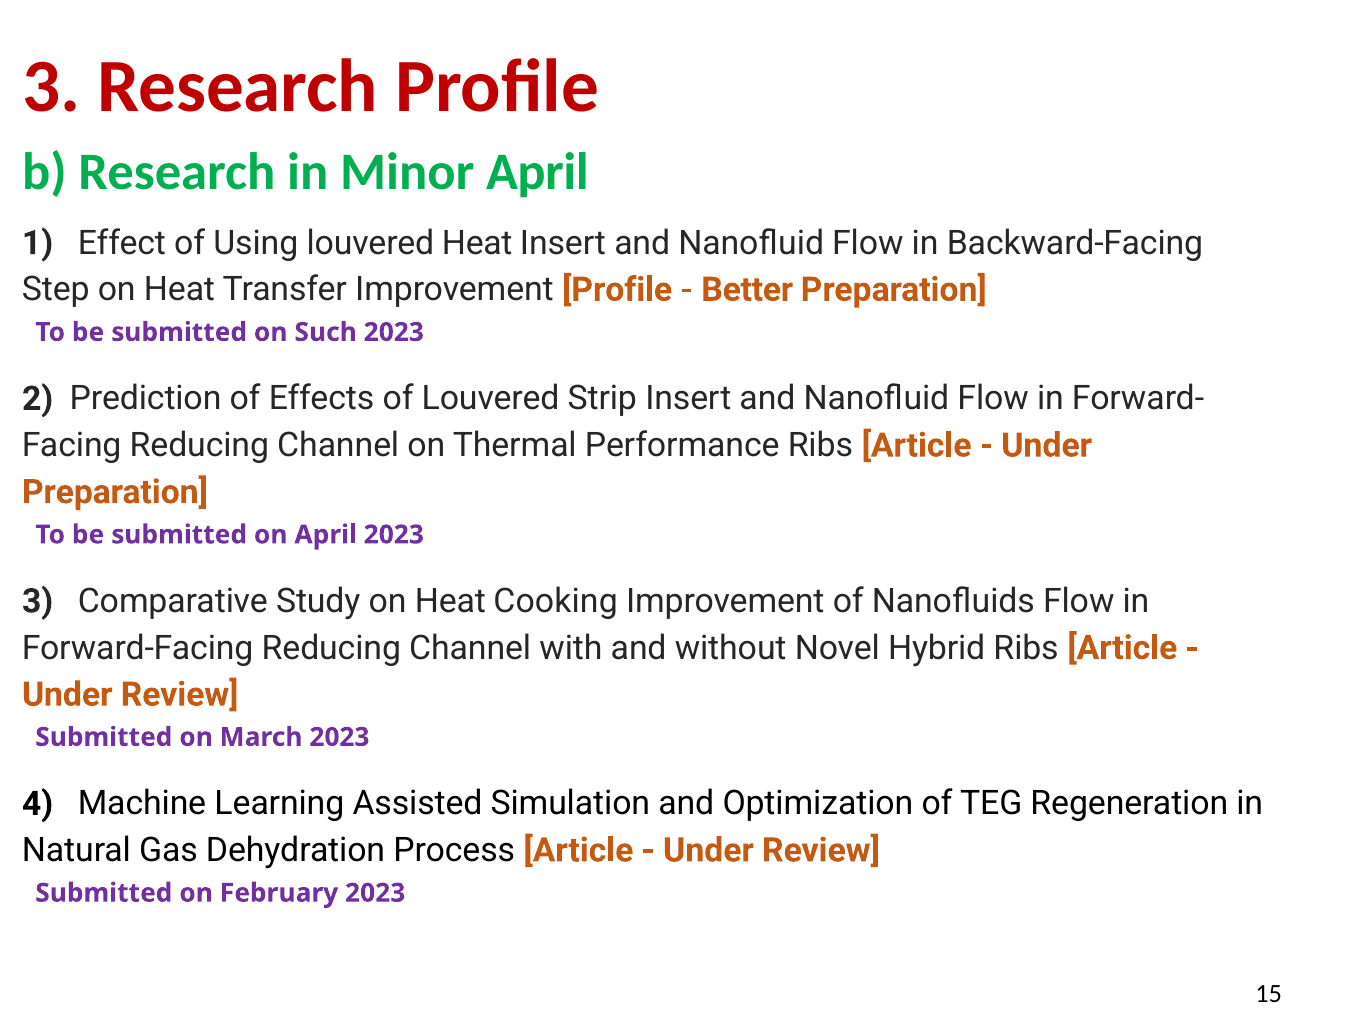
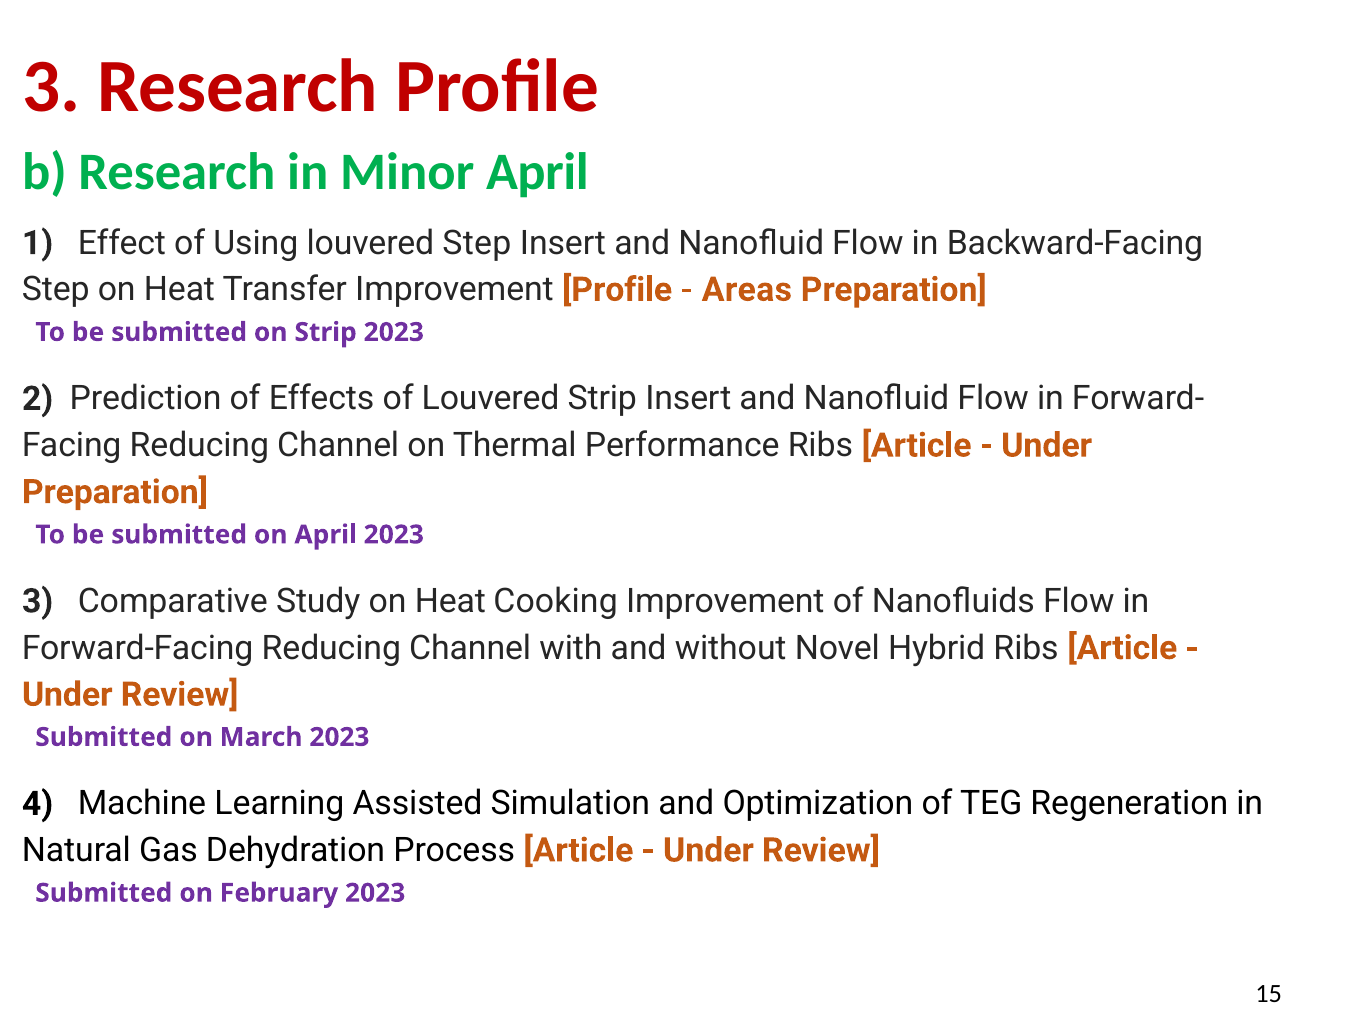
louvered Heat: Heat -> Step (477, 243)
Better: Better -> Areas (747, 290)
on Such: Such -> Strip (326, 332)
